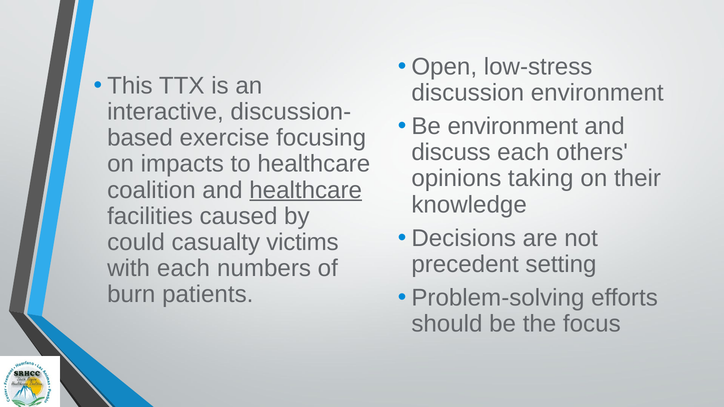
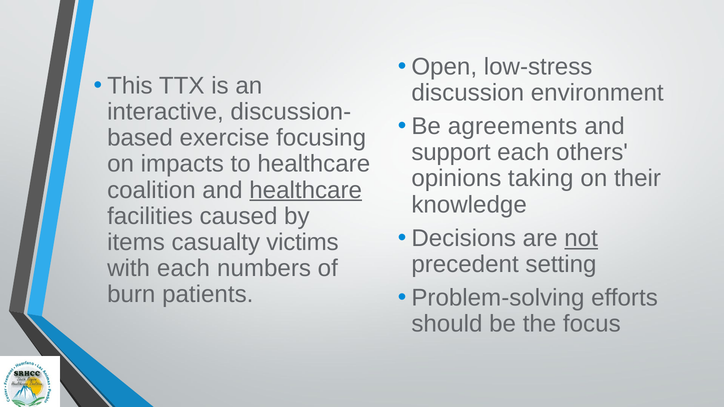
Be environment: environment -> agreements (513, 126)
discuss: discuss -> support (451, 153)
not underline: none -> present (581, 238)
could: could -> items (136, 242)
